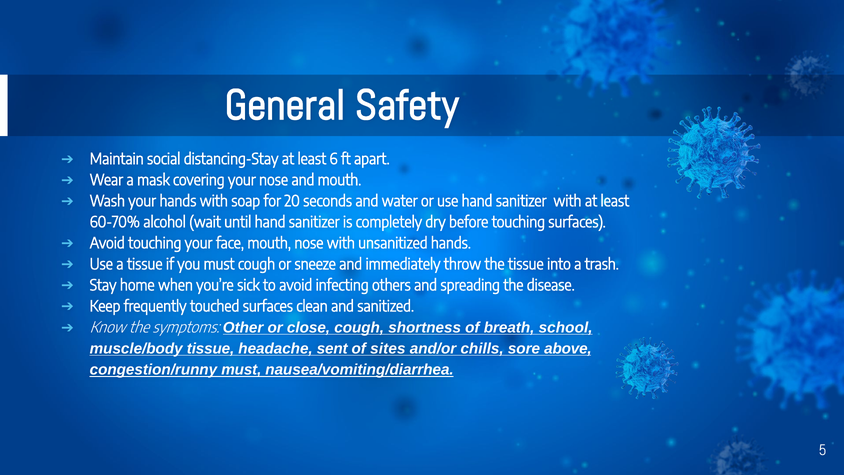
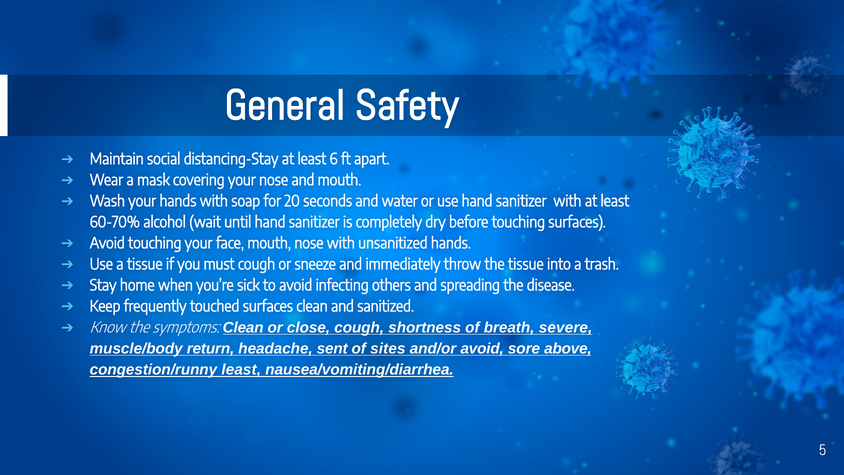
symptoms Other: Other -> Clean (243, 327)
school: school -> severe (566, 327)
muscle/body tissue: tissue -> return (211, 348)
and/or chills: chills -> avoid (482, 348)
congestion/runny must: must -> least (241, 369)
